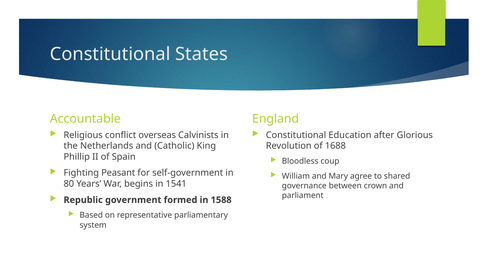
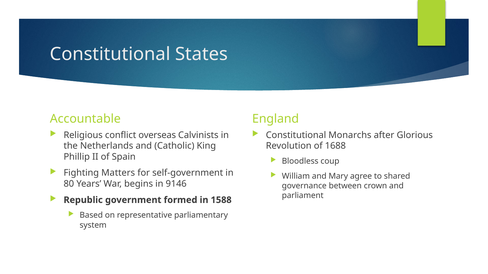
Education: Education -> Monarchs (350, 135)
Peasant: Peasant -> Matters (118, 173)
1541: 1541 -> 9146 (176, 184)
